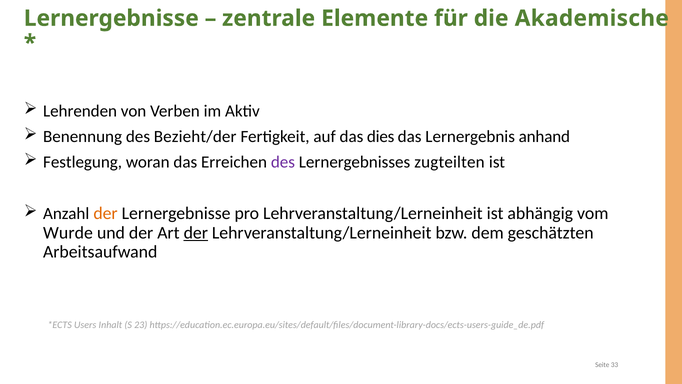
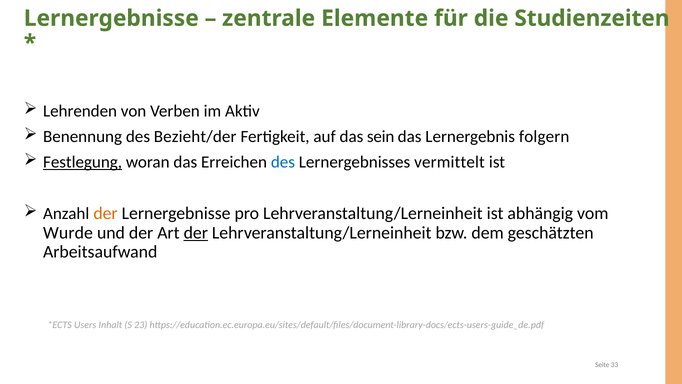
Akademische: Akademische -> Studienzeiten (592, 18)
dies: dies -> sein (381, 136)
anhand: anhand -> folgern (544, 136)
Festlegung underline: none -> present (83, 162)
des colour: purple -> blue (283, 162)
zugteilten: zugteilten -> vermittelt (449, 162)
